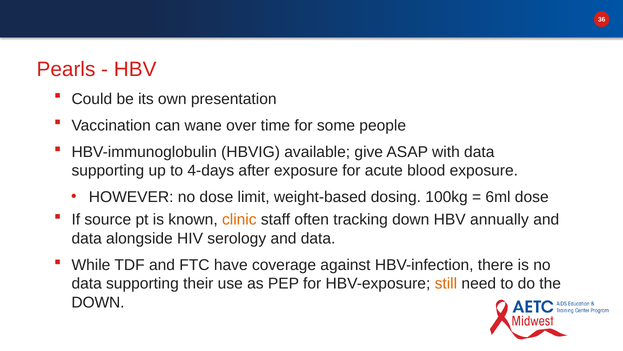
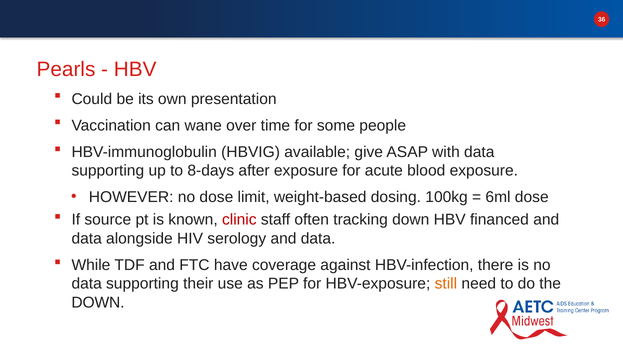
4-days: 4-days -> 8-days (211, 170)
clinic colour: orange -> red (239, 219)
annually: annually -> financed (499, 219)
